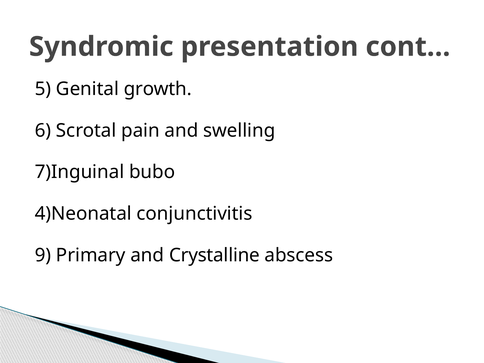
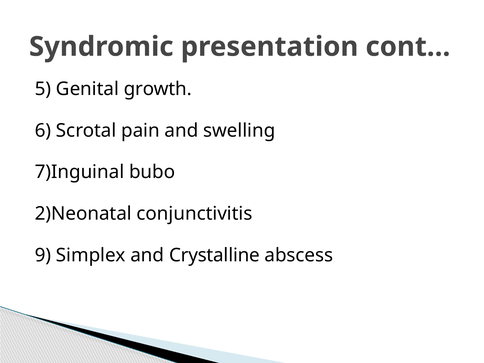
4)Neonatal: 4)Neonatal -> 2)Neonatal (83, 214)
Primary: Primary -> Simplex (91, 255)
